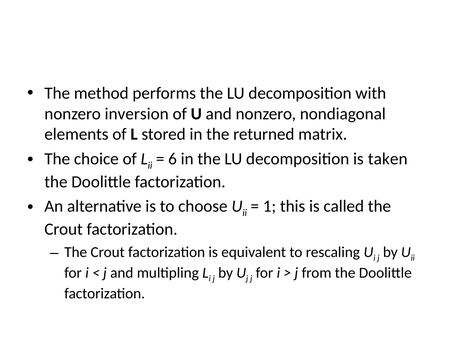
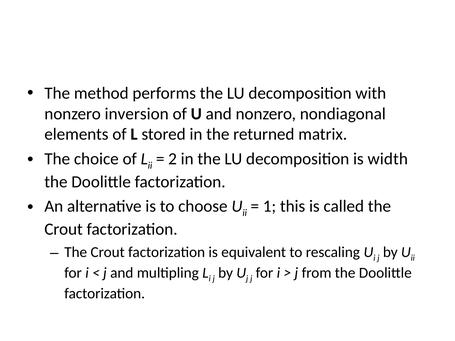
6: 6 -> 2 (173, 159)
taken: taken -> width (388, 159)
